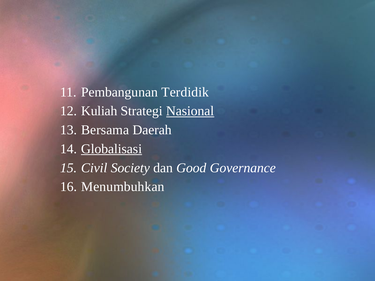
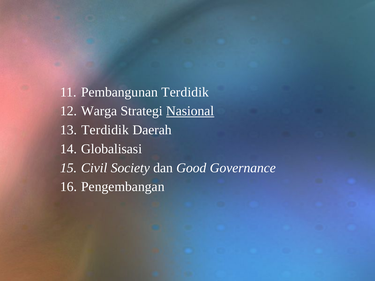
Kuliah: Kuliah -> Warga (99, 111)
Bersama: Bersama -> Terdidik (105, 130)
Globalisasi underline: present -> none (112, 149)
Menumbuhkan: Menumbuhkan -> Pengembangan (123, 187)
